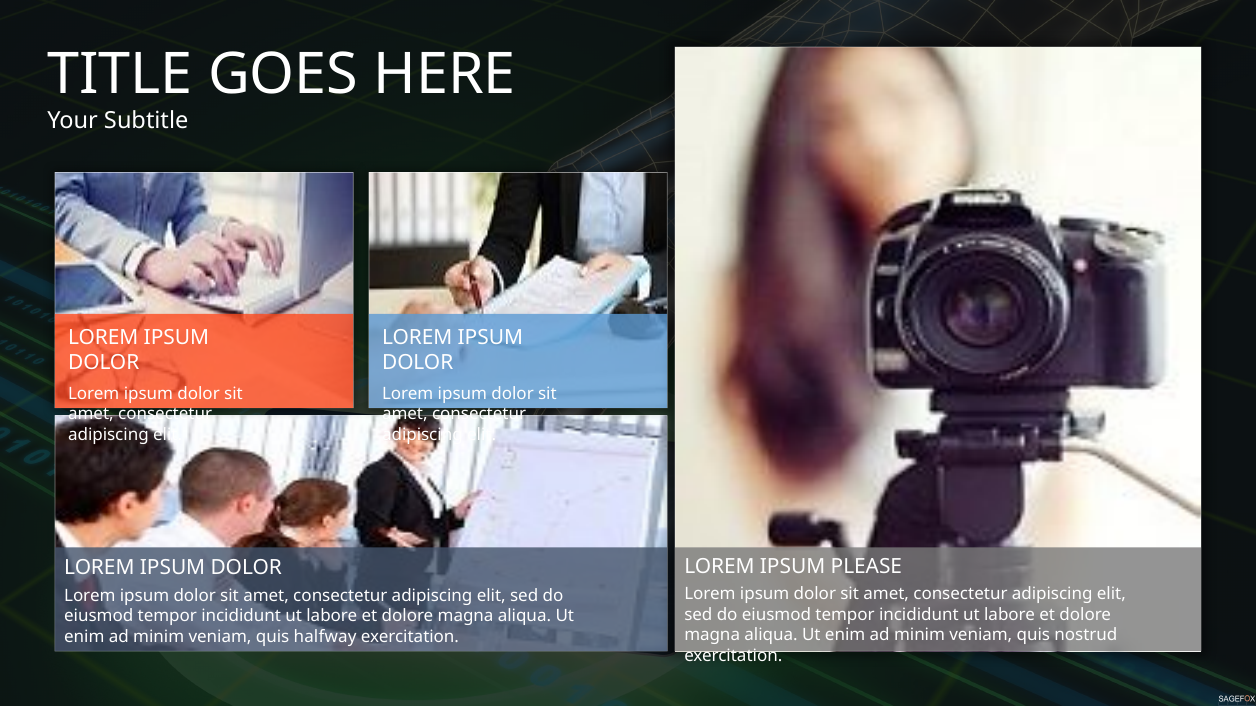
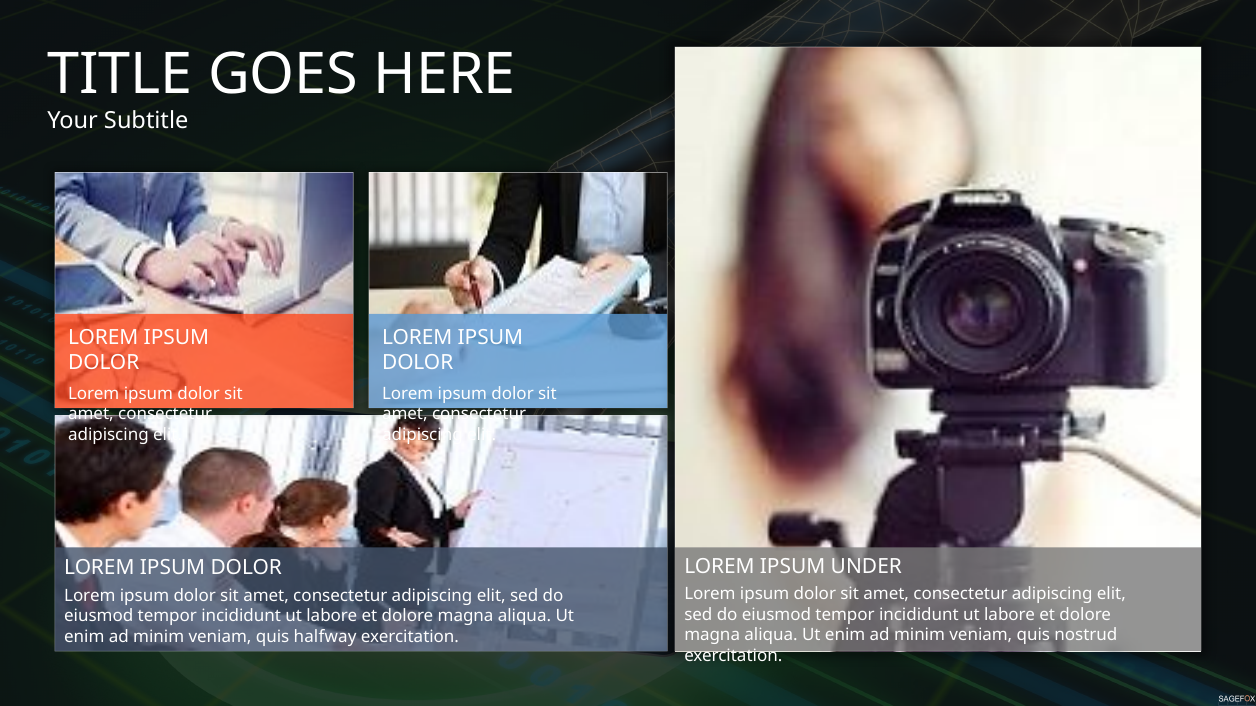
PLEASE: PLEASE -> UNDER (866, 567)
